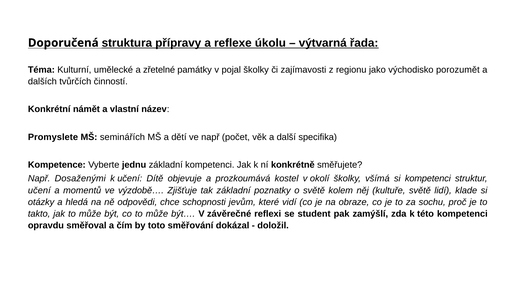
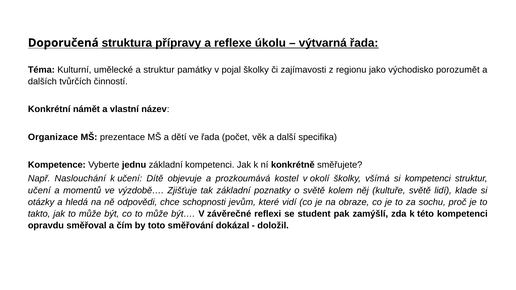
a zřetelné: zřetelné -> struktur (159, 70)
Promyslete: Promyslete -> Organizace (53, 137)
seminářích: seminářích -> prezentace (122, 137)
ve např: např -> řada (210, 137)
Dosaženými: Dosaženými -> Naslouchání (80, 179)
